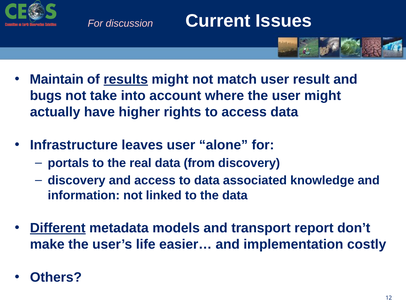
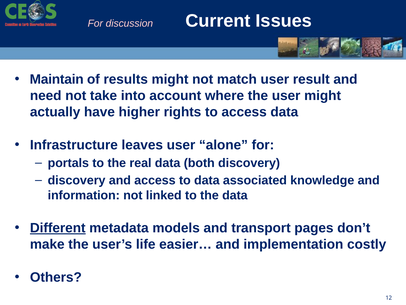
results underline: present -> none (126, 79)
bugs: bugs -> need (46, 95)
from: from -> both (199, 163)
report: report -> pages (314, 228)
